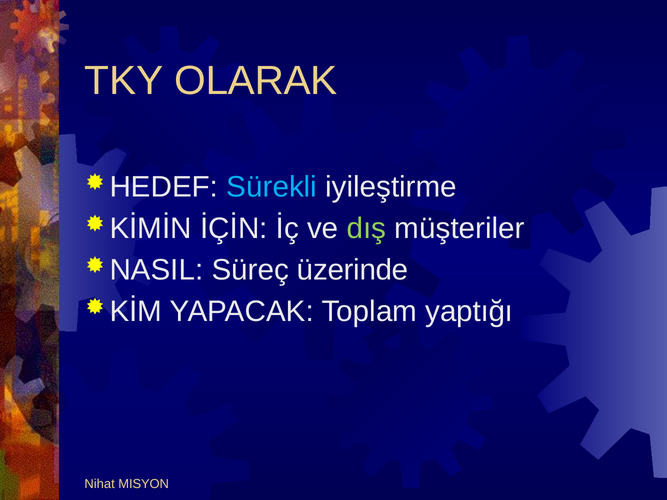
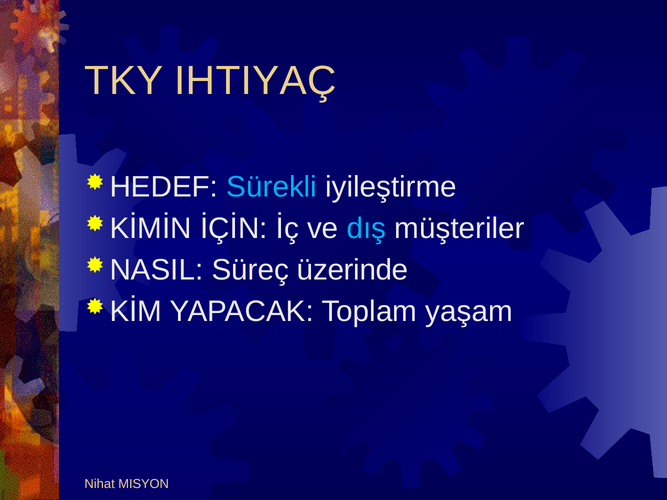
OLARAK: OLARAK -> IHTIYAÇ (256, 81)
dış colour: light green -> light blue (366, 229)
yaptığı: yaptığı -> yaşam (469, 312)
